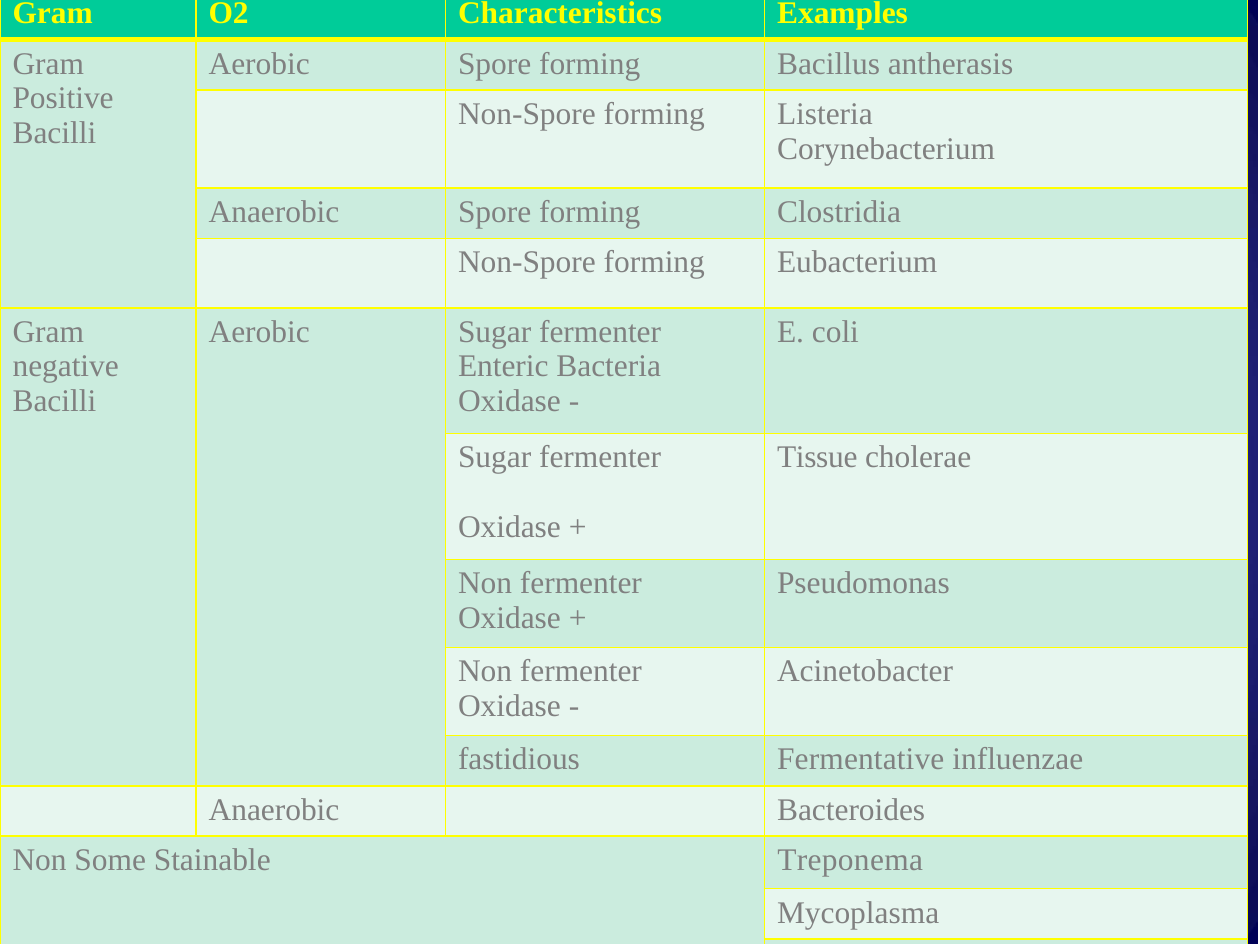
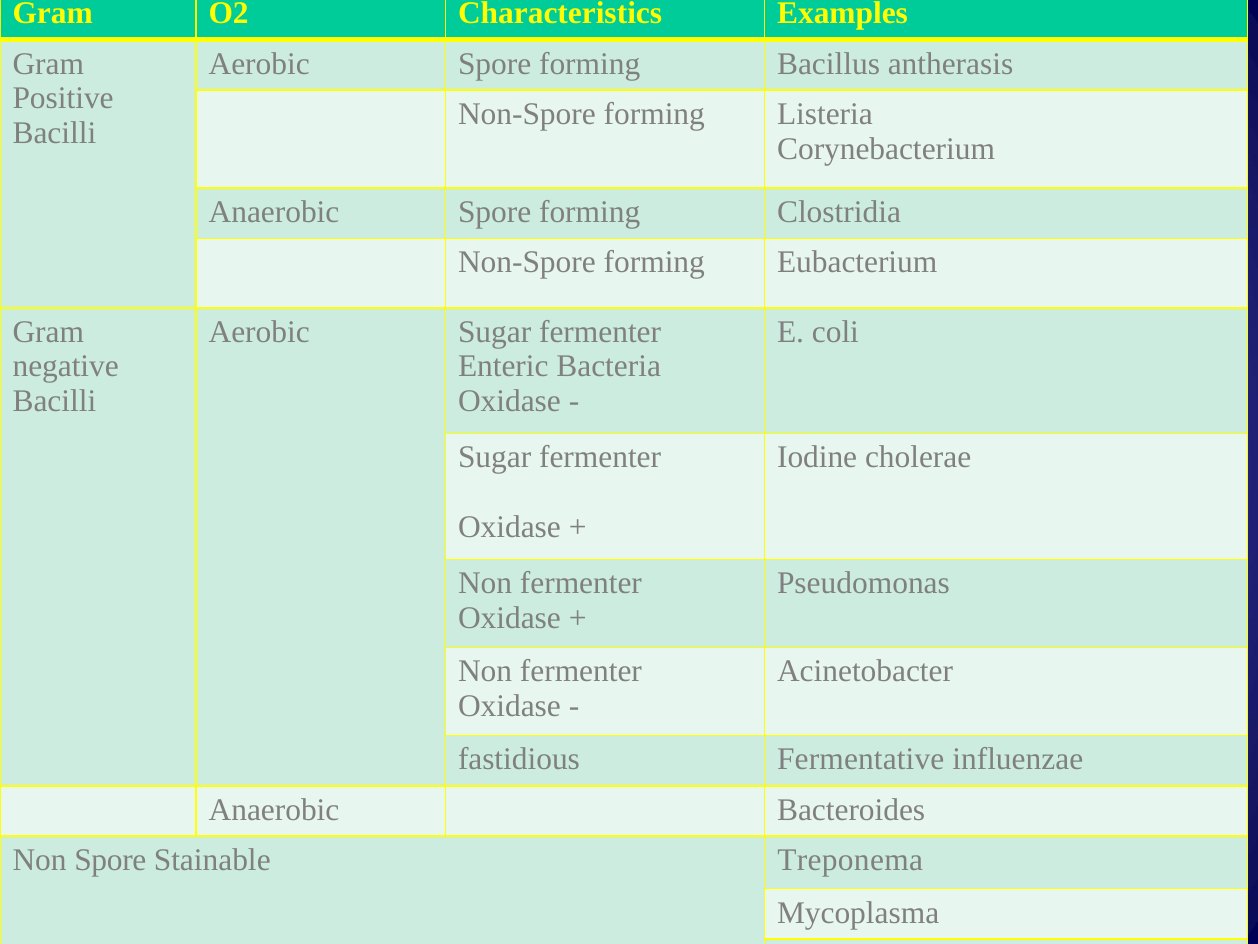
Tissue: Tissue -> Iodine (817, 457)
Non Some: Some -> Spore (110, 860)
